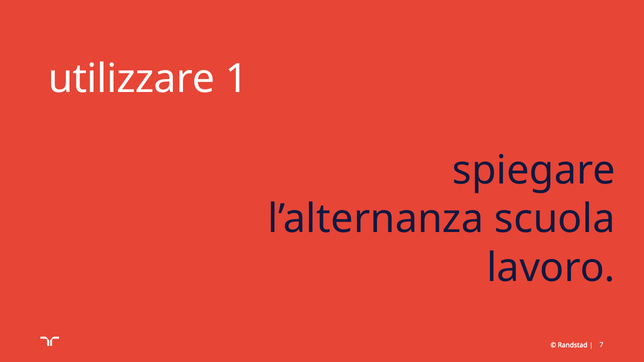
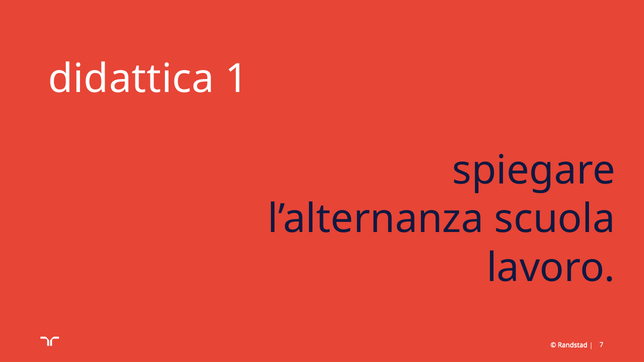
utilizzare: utilizzare -> didattica (131, 79)
